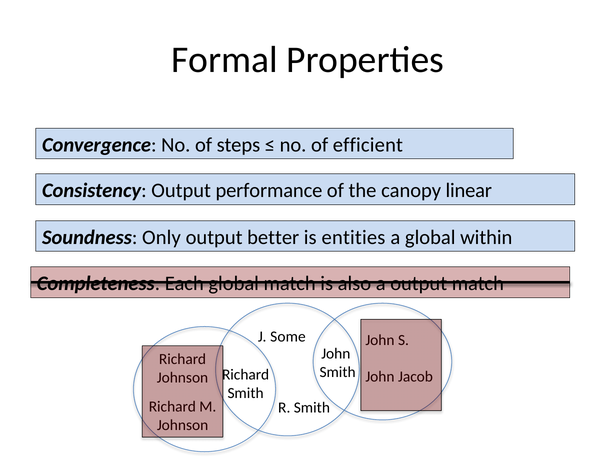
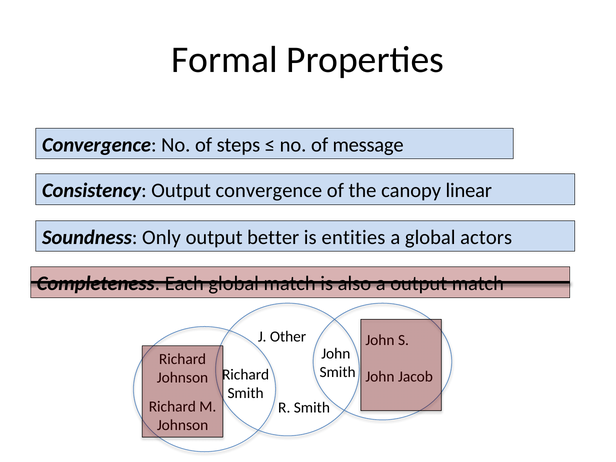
efficient: efficient -> message (368, 145)
Output performance: performance -> convergence (269, 191)
within: within -> actors (486, 238)
Some: Some -> Other (288, 337)
